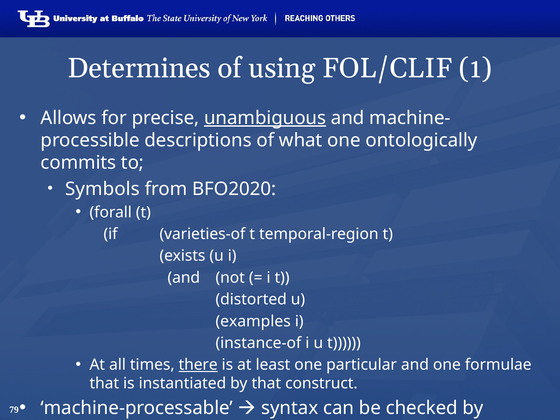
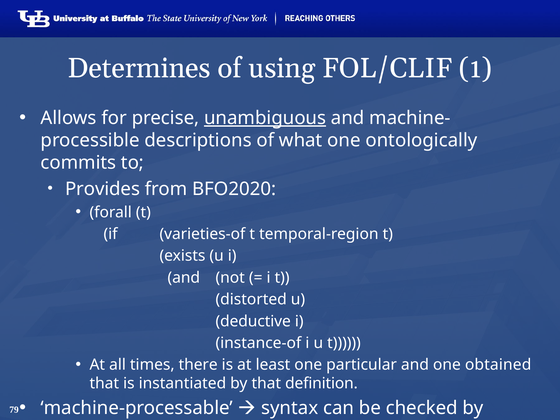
Symbols: Symbols -> Provides (103, 189)
examples: examples -> deductive (253, 321)
there underline: present -> none (198, 365)
formulae: formulae -> obtained (498, 365)
construct: construct -> definition (321, 383)
